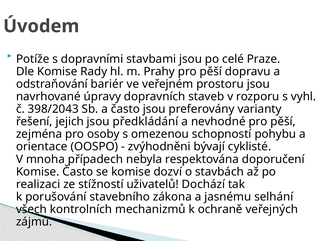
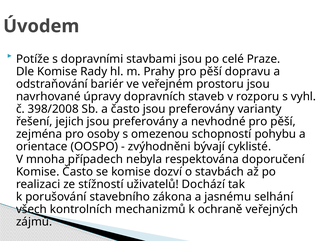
398/2043: 398/2043 -> 398/2008 (53, 109)
předkládání: předkládání -> preferovány (146, 122)
